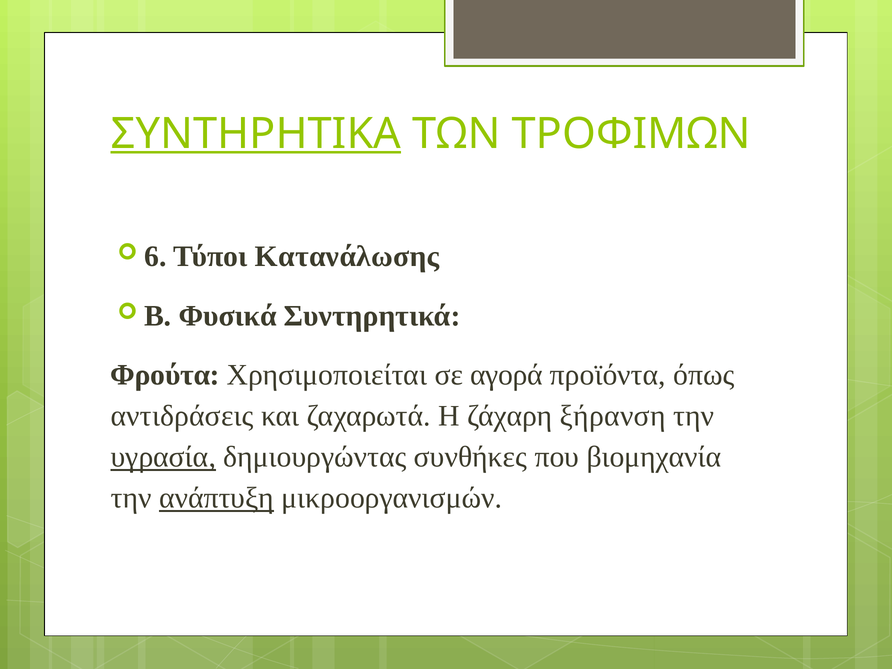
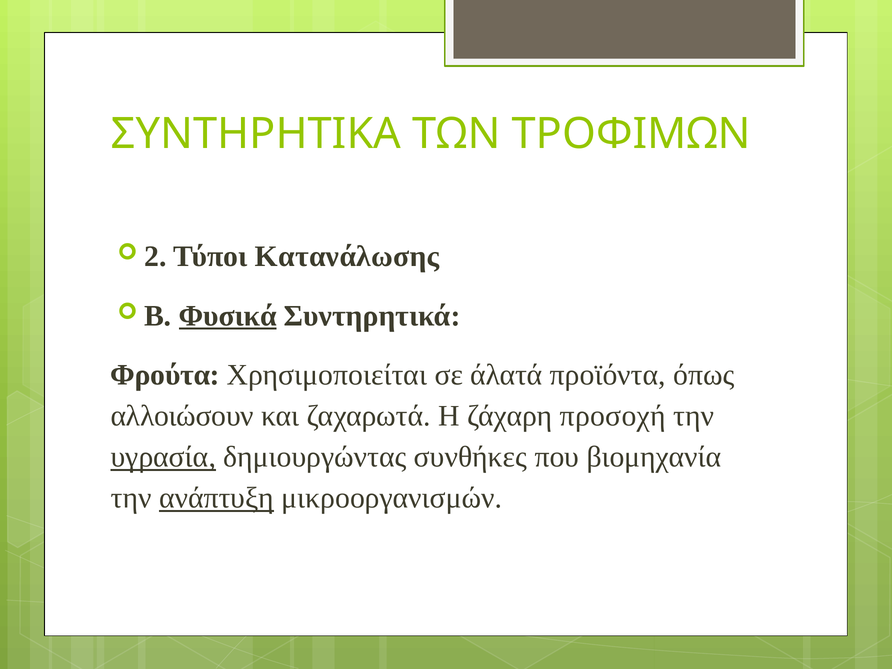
ΣΥΝΤΗΡΗΤΙΚΑ underline: present -> none (256, 134)
6: 6 -> 2 (155, 256)
Φυσικά underline: none -> present (228, 316)
αγορά: αγορά -> άλατά (506, 375)
αντιδράσεις: αντιδράσεις -> αλλοιώσουν (182, 416)
ξήρανση: ξήρανση -> προσοχή (613, 416)
